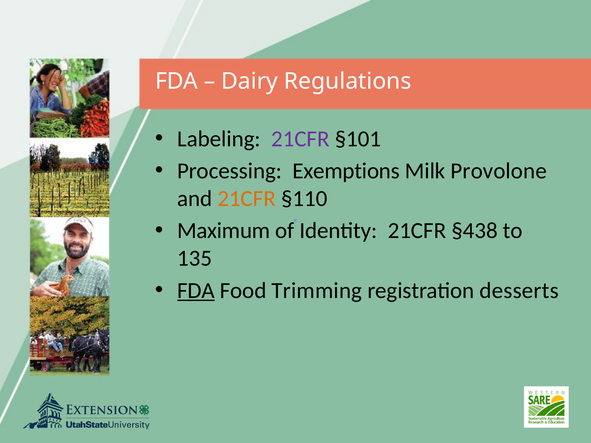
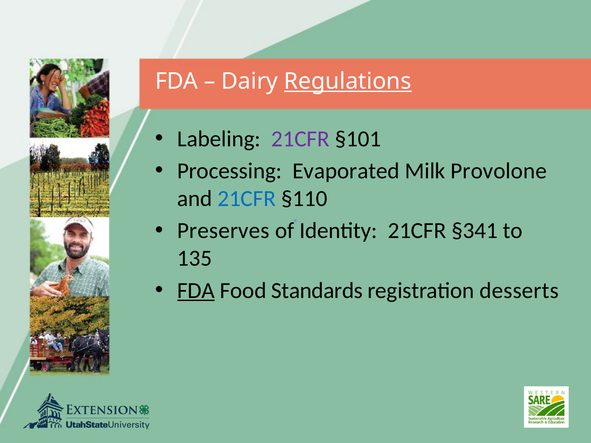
Regulations underline: none -> present (348, 81)
Exemptions: Exemptions -> Evaporated (346, 171)
21CFR colour: orange -> blue (247, 199)
Maximum: Maximum -> Preserves (223, 231)
§438: §438 -> §341 (475, 231)
Trimming: Trimming -> Standards (317, 291)
